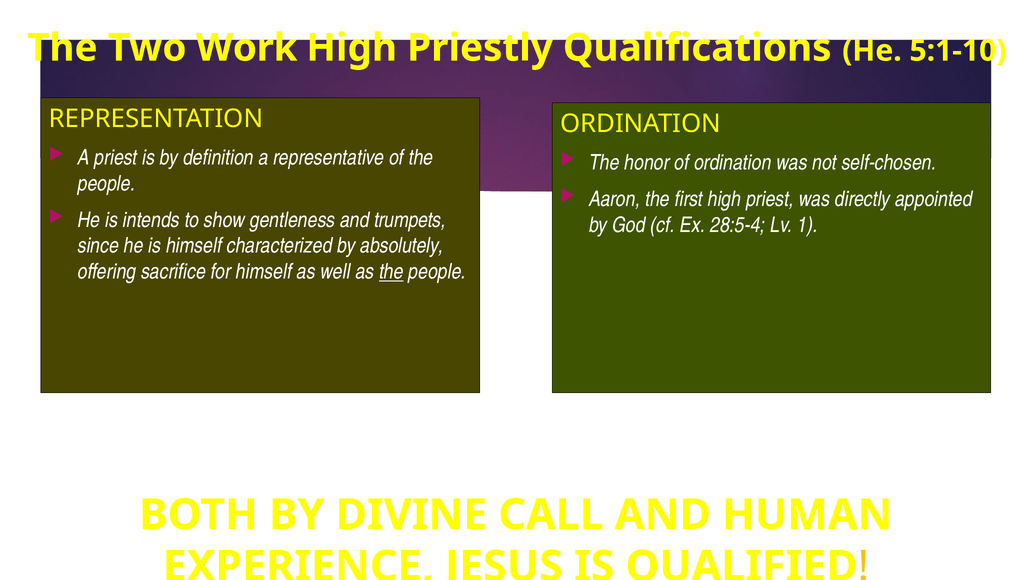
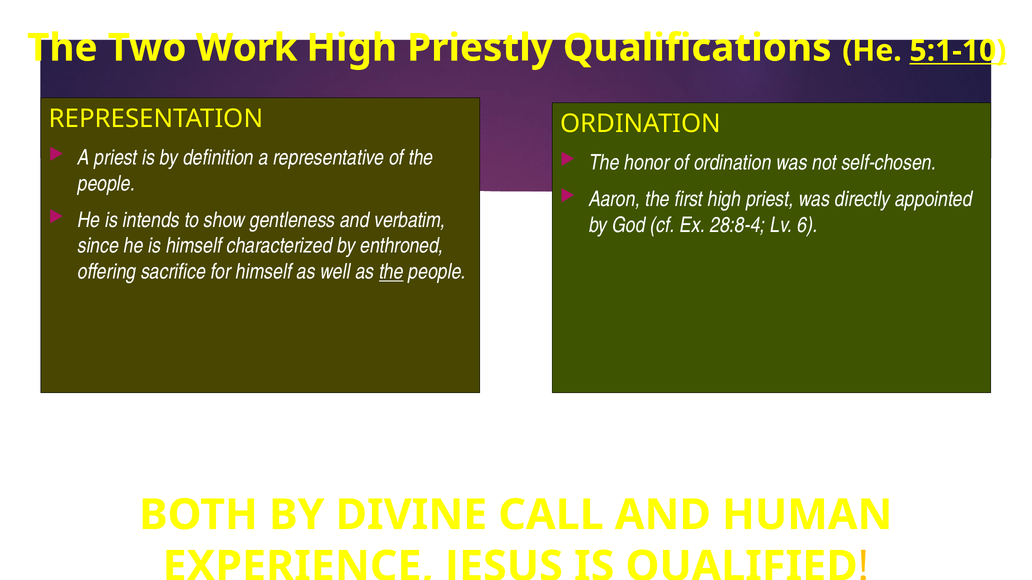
5:1-10 underline: none -> present (958, 51)
trumpets: trumpets -> verbatim (410, 220)
28:5-4: 28:5-4 -> 28:8-4 (738, 225)
1: 1 -> 6 (808, 225)
absolutely: absolutely -> enthroned (402, 246)
